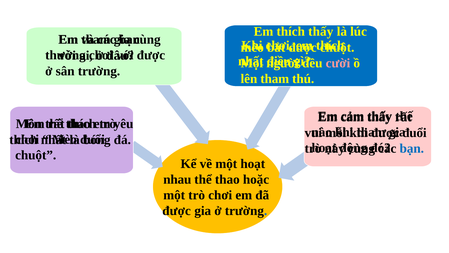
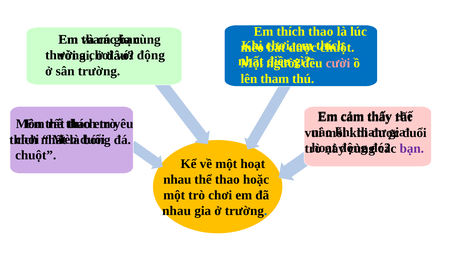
thích thấy: thấy -> thao (321, 32)
được: được -> động (151, 55)
bạn colour: blue -> purple (412, 148)
được: được -> nhau (177, 211)
